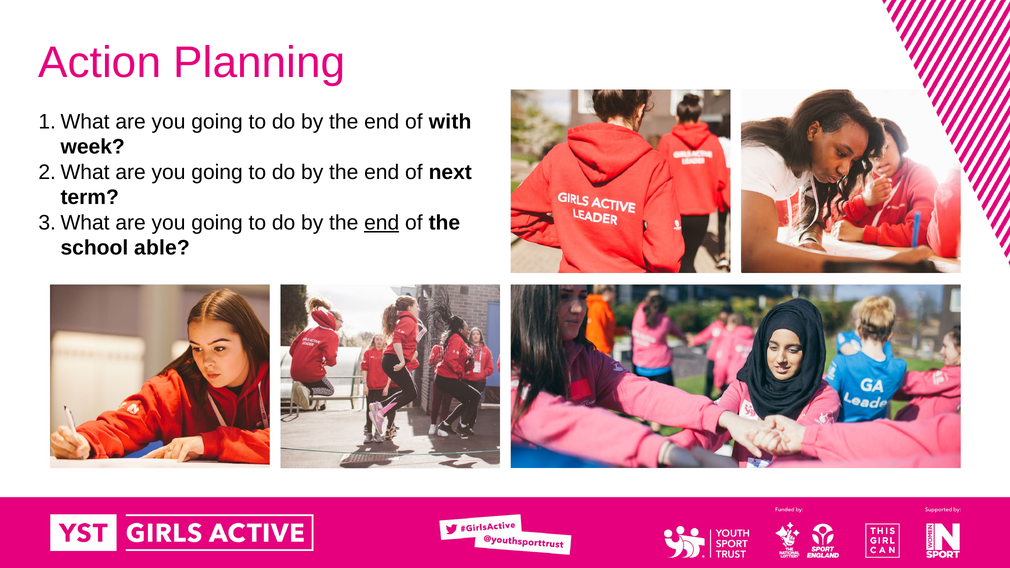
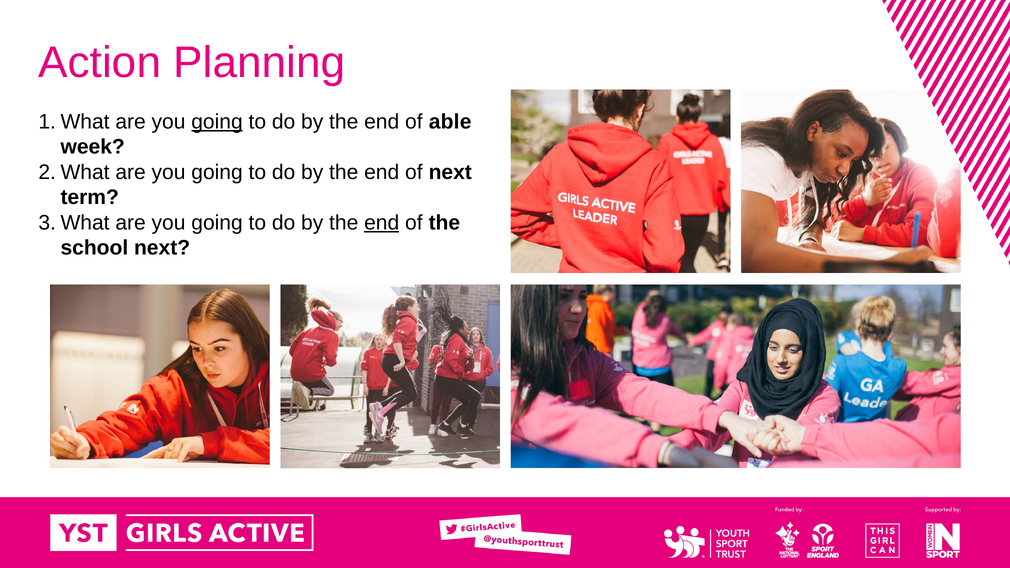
going underline: none -> present (217, 122)
with: with -> able (450, 122)
school able: able -> next (162, 248)
